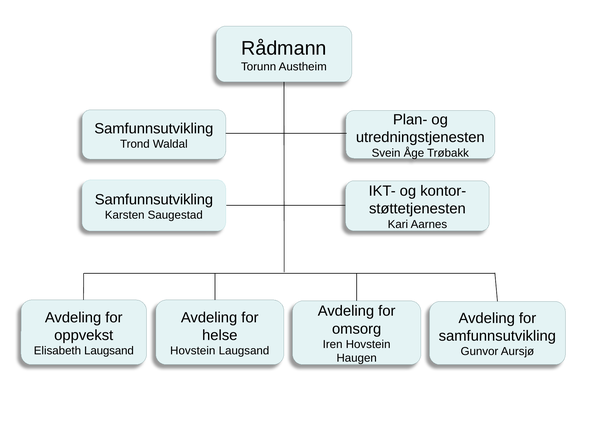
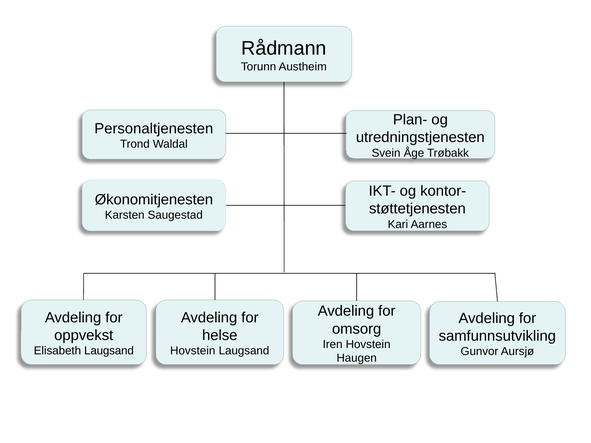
Samfunnsutvikling: Samfunnsutvikling -> Personaltjenesten (154, 129)
Samfunnsutvikling: Samfunnsutvikling -> Økonomitjenesten (154, 200)
